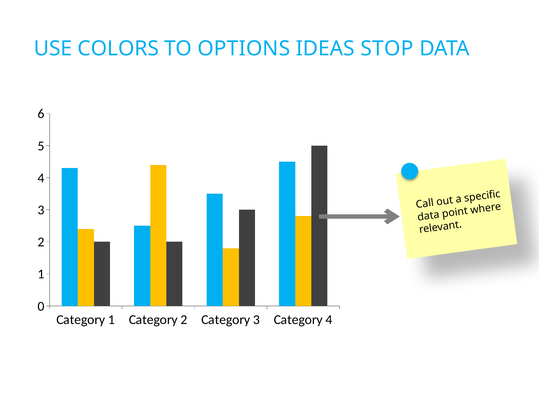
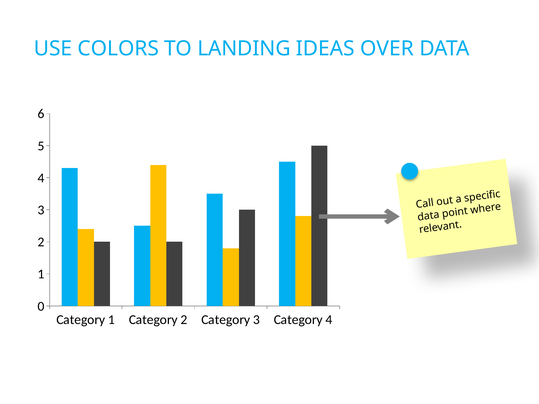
OPTIONS: OPTIONS -> LANDING (244, 49)
STOP: STOP -> OVER (387, 49)
